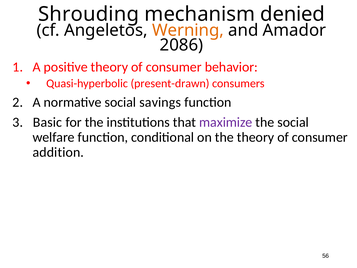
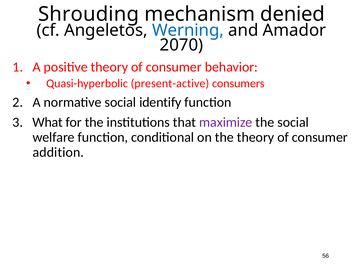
Werning colour: orange -> blue (188, 30)
2086: 2086 -> 2070 (181, 45)
present-drawn: present-drawn -> present-active (170, 83)
savings: savings -> identify (160, 102)
Basic: Basic -> What (48, 122)
